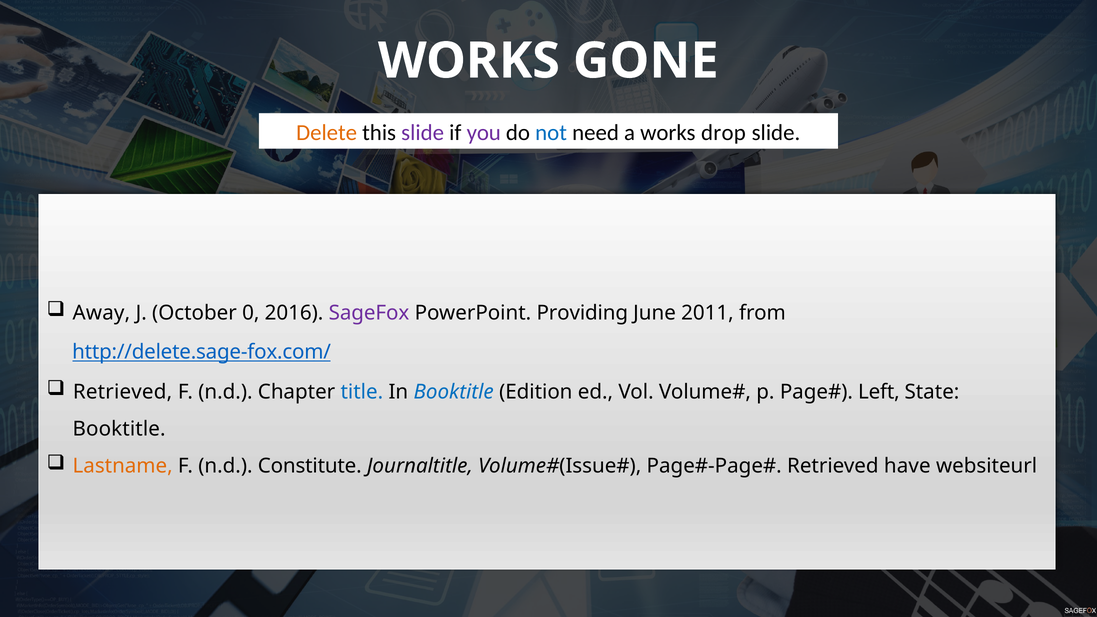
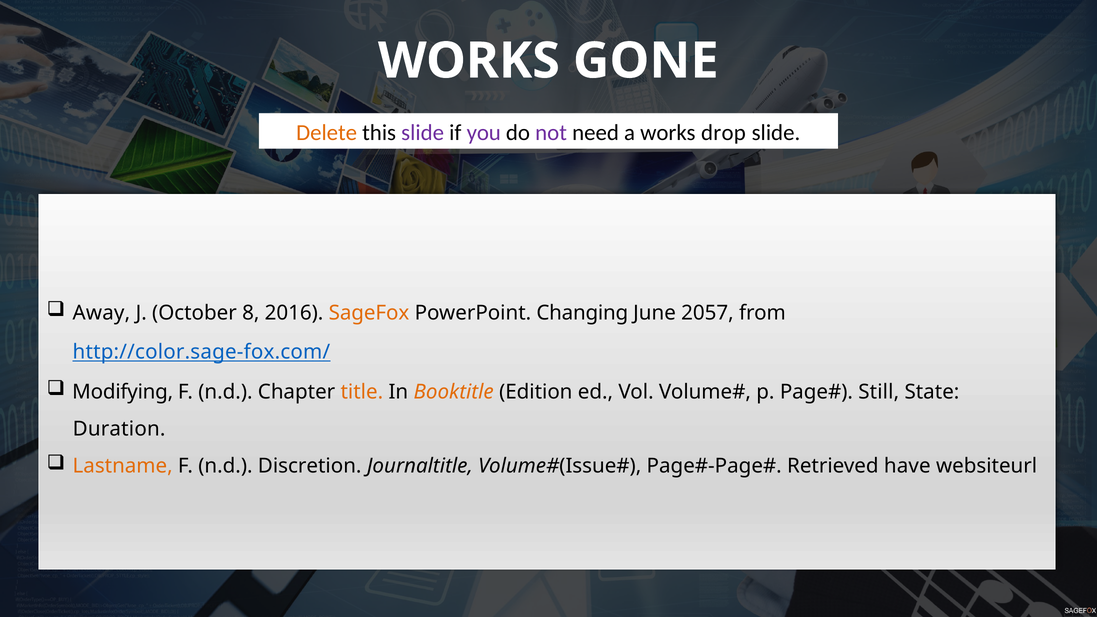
not colour: blue -> purple (551, 133)
0: 0 -> 8 (251, 313)
SageFox colour: purple -> orange (369, 313)
Providing: Providing -> Changing (582, 313)
2011: 2011 -> 2057 (707, 313)
http://delete.sage-fox.com/: http://delete.sage-fox.com/ -> http://color.sage-fox.com/ (201, 352)
Retrieved: Retrieved -> Modifying (123, 392)
title colour: blue -> orange (362, 392)
Booktitle colour: blue -> orange (454, 392)
Left: Left -> Still (879, 392)
Booktitle: Booktitle -> Duration (119, 429)
Constitute: Constitute -> Discretion (310, 466)
